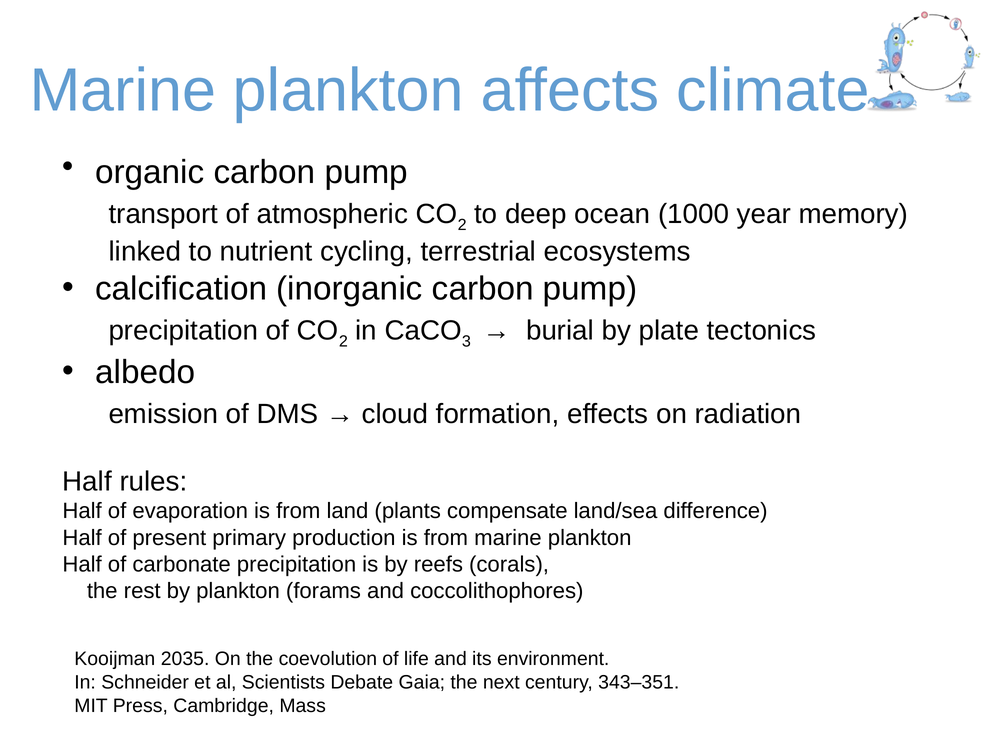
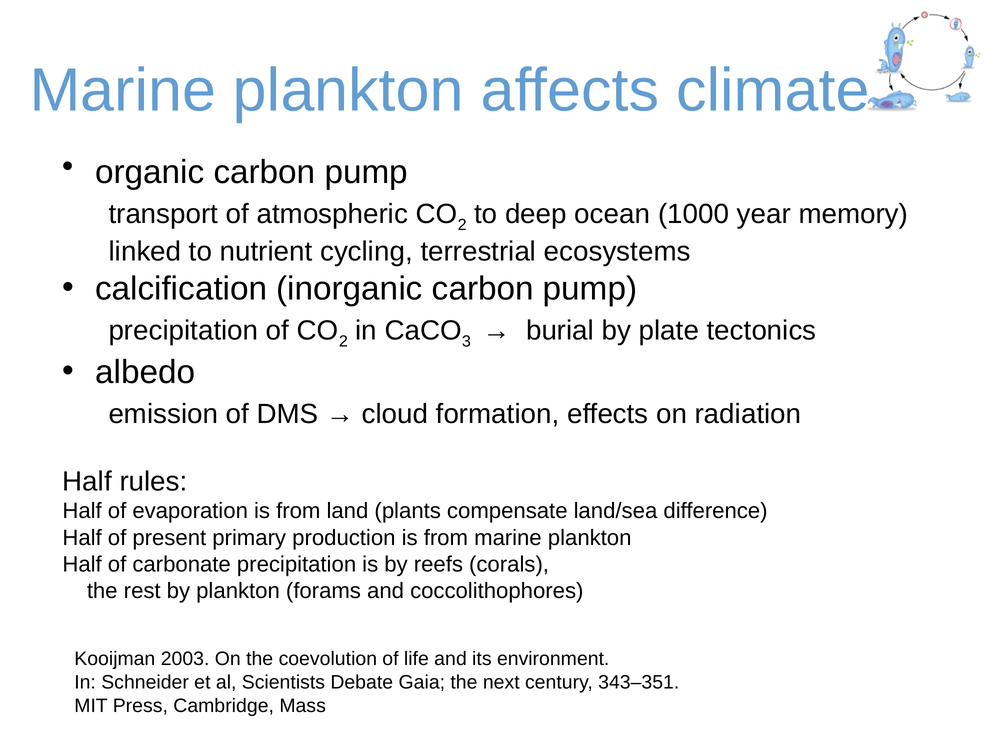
2035: 2035 -> 2003 (185, 659)
